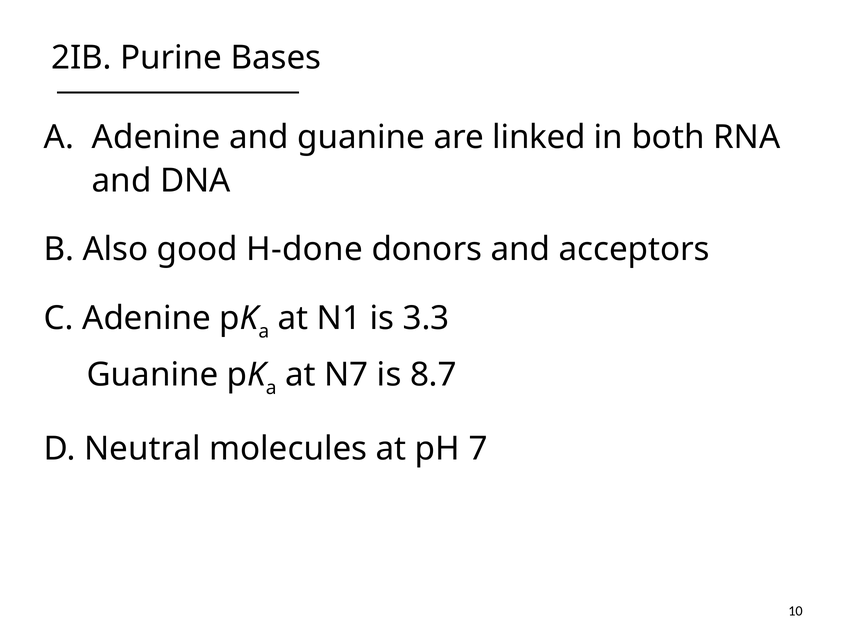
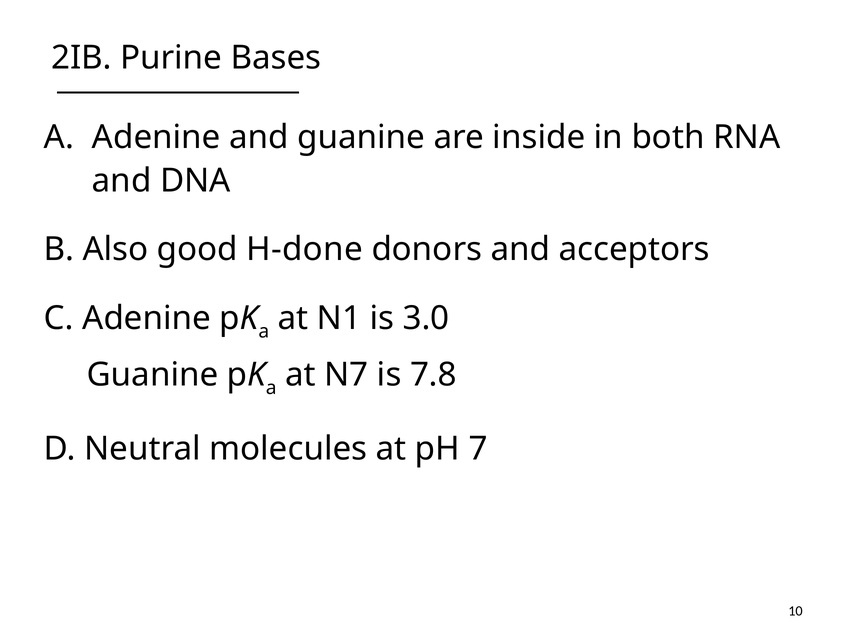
linked: linked -> inside (539, 137)
3.3: 3.3 -> 3.0 (426, 319)
8.7: 8.7 -> 7.8 (433, 375)
